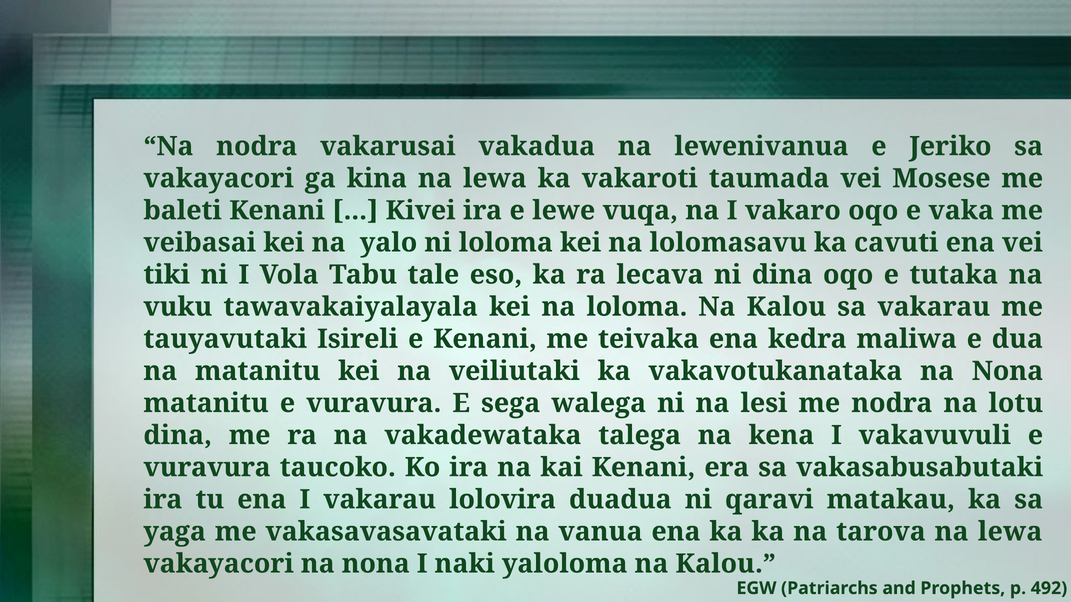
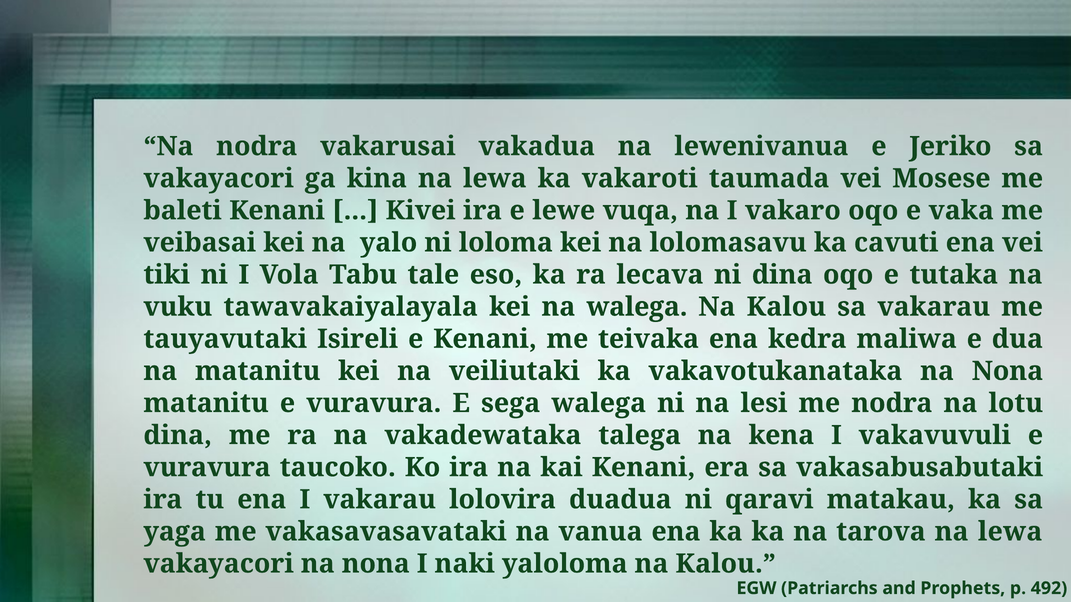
na loloma: loloma -> walega (637, 307)
